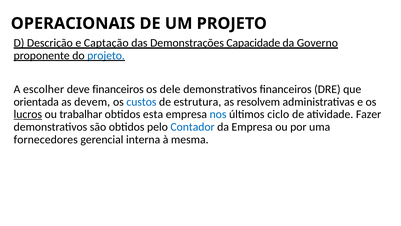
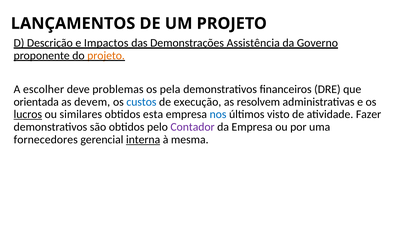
OPERACIONAIS: OPERACIONAIS -> LANÇAMENTOS (73, 23)
Captação: Captação -> Impactos (106, 43)
Capacidade: Capacidade -> Assistência (253, 43)
projeto colour: blue -> orange (106, 55)
deve financeiros: financeiros -> problemas (118, 89)
dele: dele -> pela (170, 89)
estrutura: estrutura -> execução (197, 102)
trabalhar: trabalhar -> similares (81, 114)
ciclo: ciclo -> visto (278, 114)
Contador colour: blue -> purple (193, 127)
interna underline: none -> present (143, 139)
